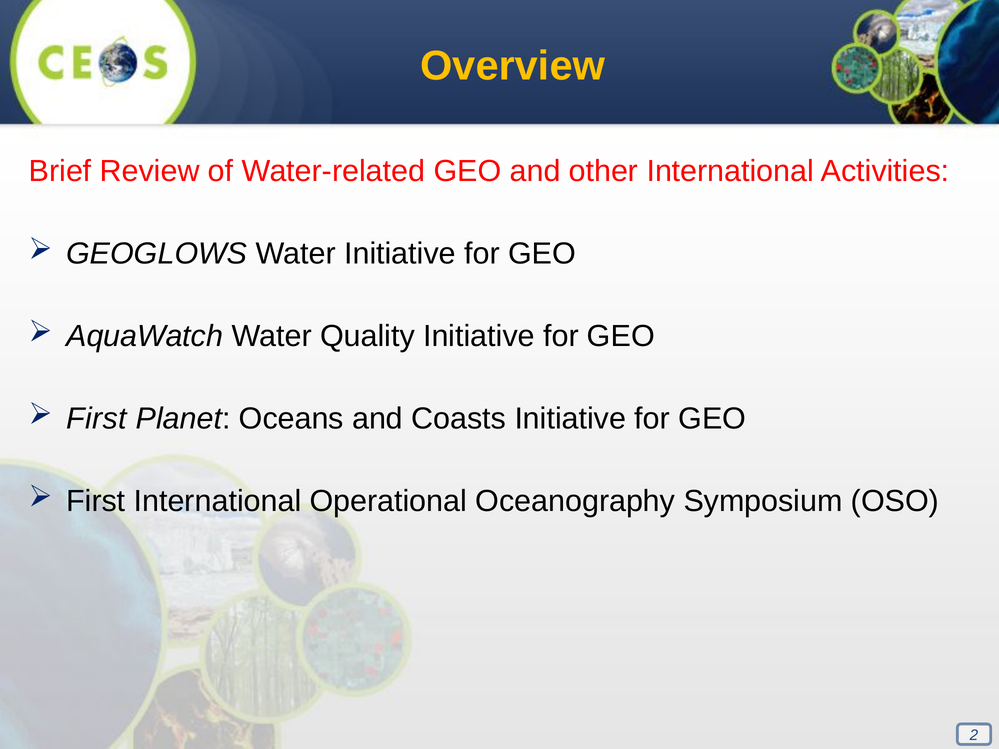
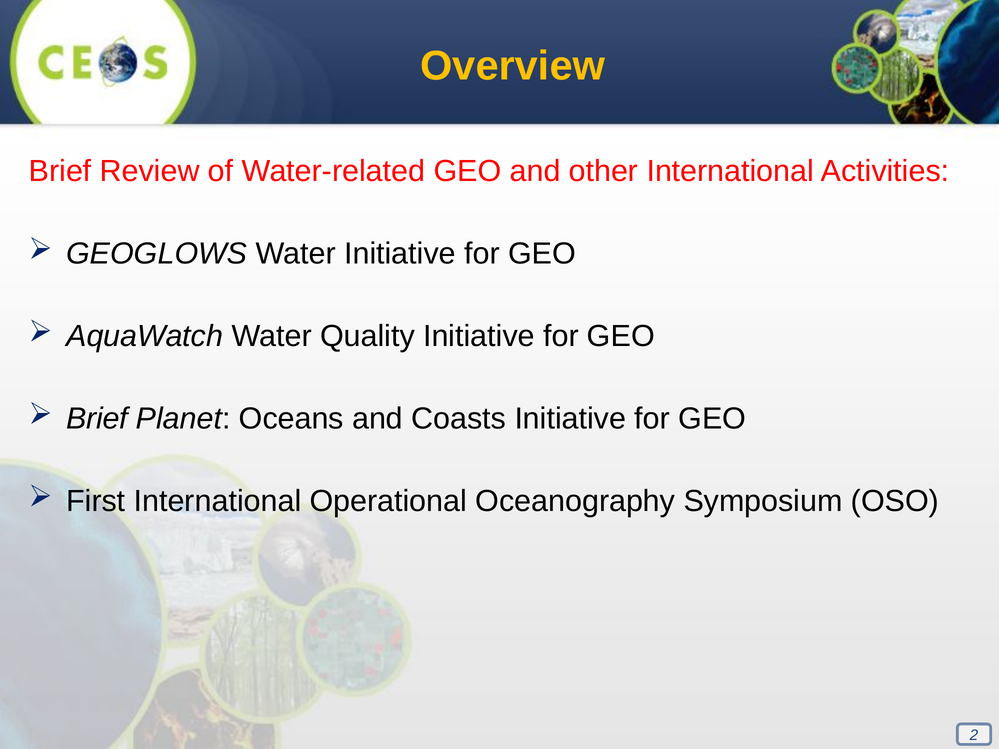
First: First -> Brief (97, 419)
